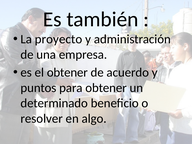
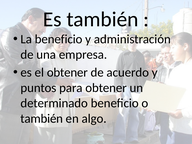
La proyecto: proyecto -> beneficio (59, 39)
resolver: resolver -> también (42, 119)
